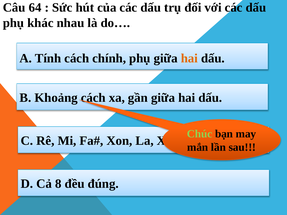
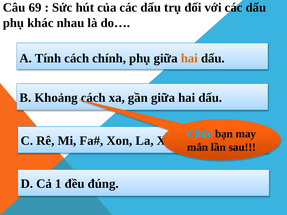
64: 64 -> 69 (35, 8)
Chúc colour: light green -> light blue (200, 134)
8: 8 -> 1 (58, 184)
